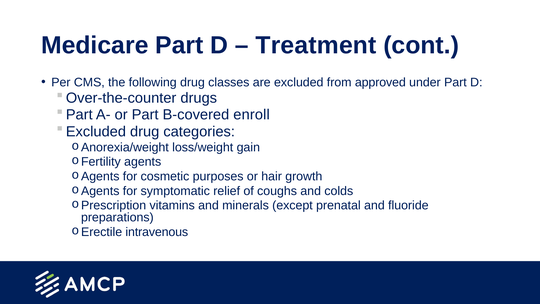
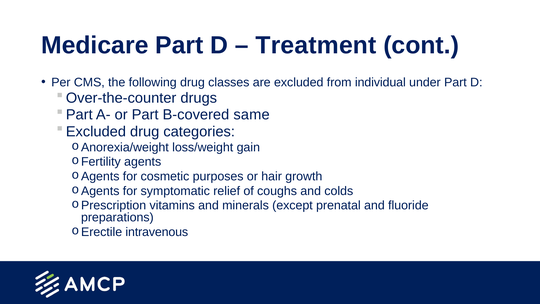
approved: approved -> individual (380, 82)
enroll: enroll -> same (252, 115)
